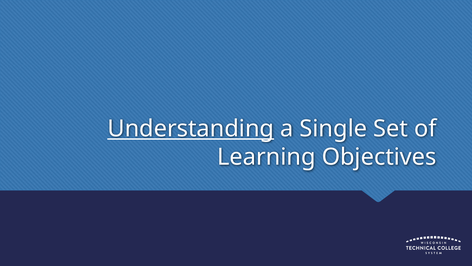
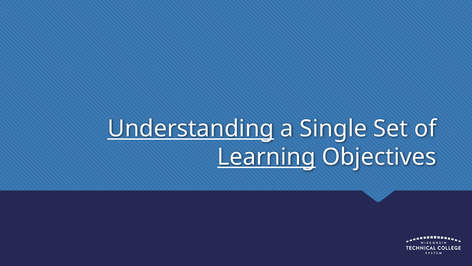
Learning underline: none -> present (266, 157)
